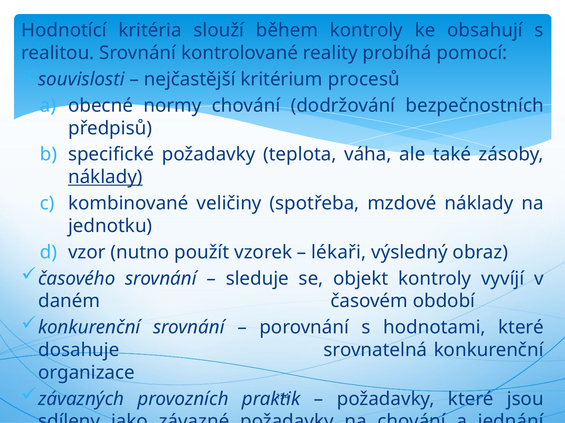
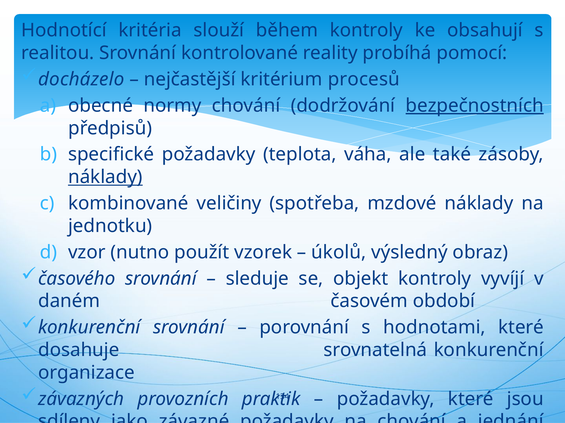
souvislosti: souvislosti -> docházelo (81, 79)
bezpečnostních underline: none -> present (475, 106)
lékaři: lékaři -> úkolů (339, 253)
